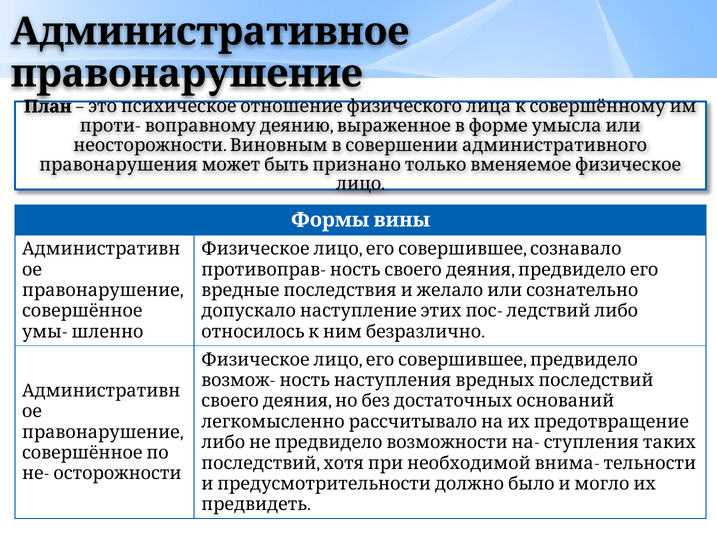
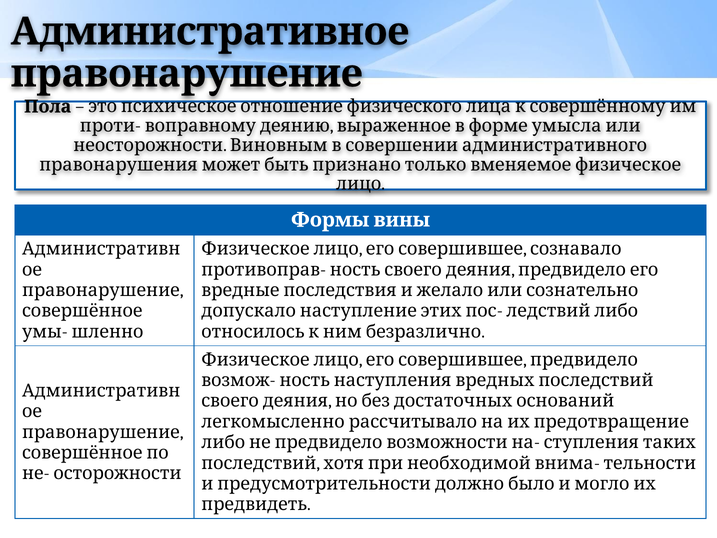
План: План -> Пола (48, 107)
